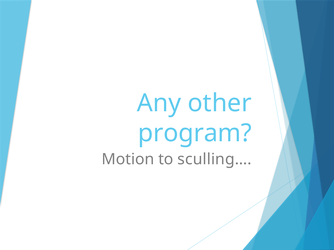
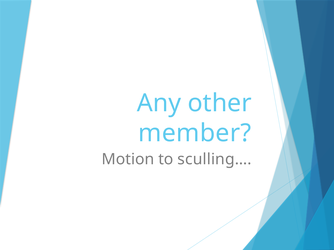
program: program -> member (195, 134)
